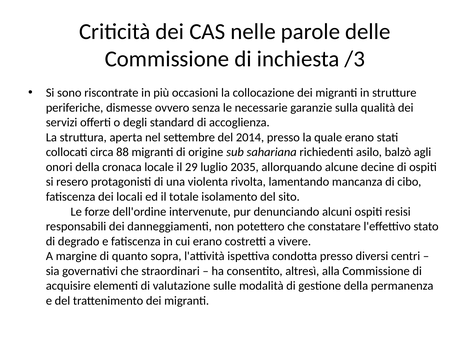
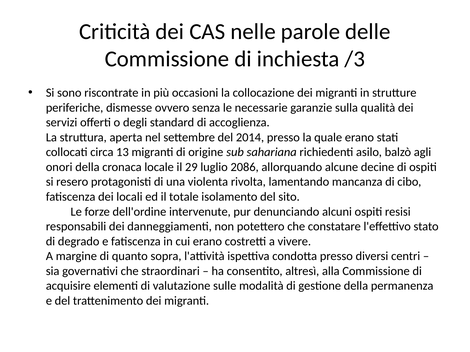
88: 88 -> 13 (123, 152)
2035: 2035 -> 2086 (245, 167)
